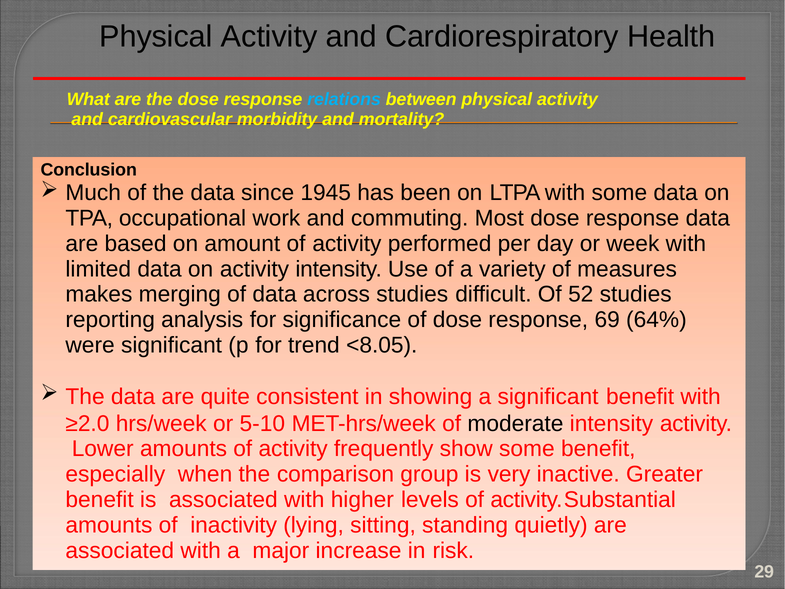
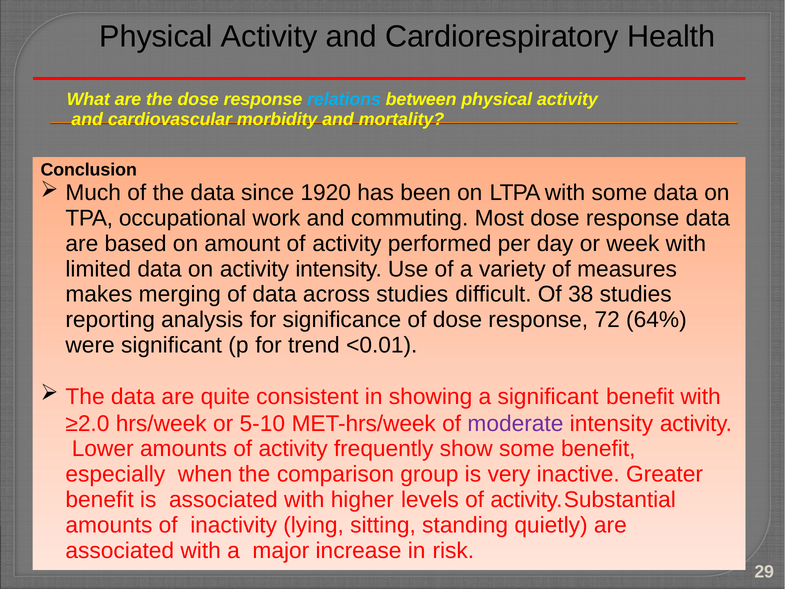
1945: 1945 -> 1920 (326, 193)
52: 52 -> 38 (581, 294)
69: 69 -> 72 (607, 320)
<8.05: <8.05 -> <0.01 (382, 345)
moderate colour: black -> purple (515, 423)
